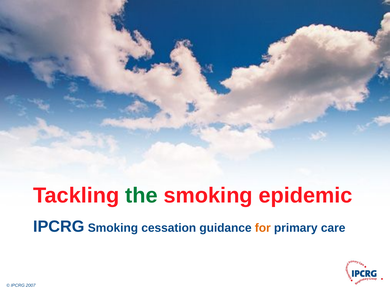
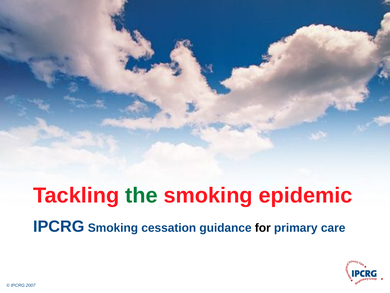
for colour: orange -> black (263, 227)
